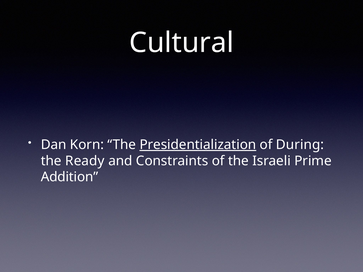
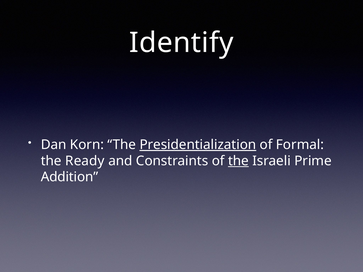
Cultural: Cultural -> Identify (181, 43)
During: During -> Formal (300, 145)
the underline: none -> present (238, 161)
